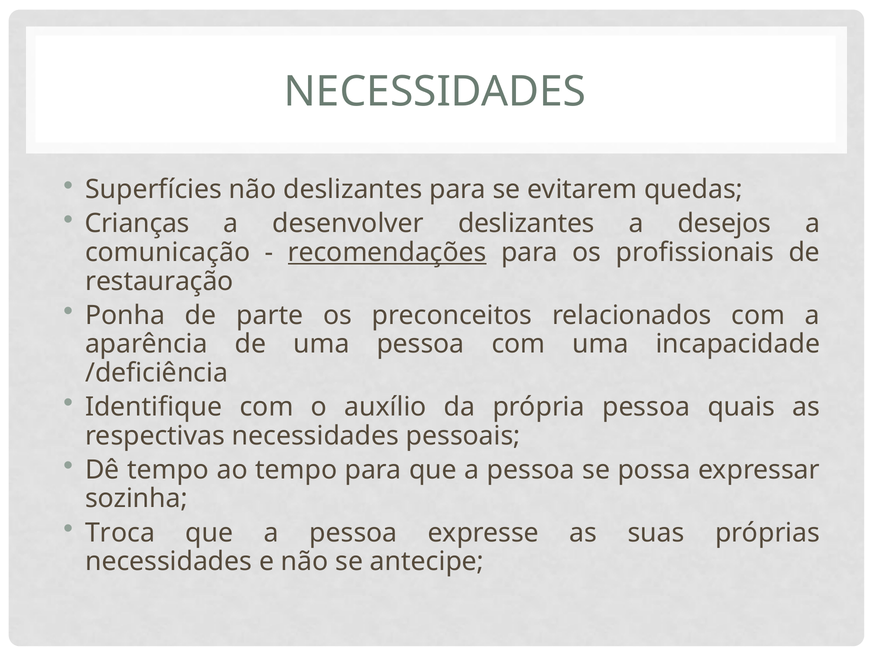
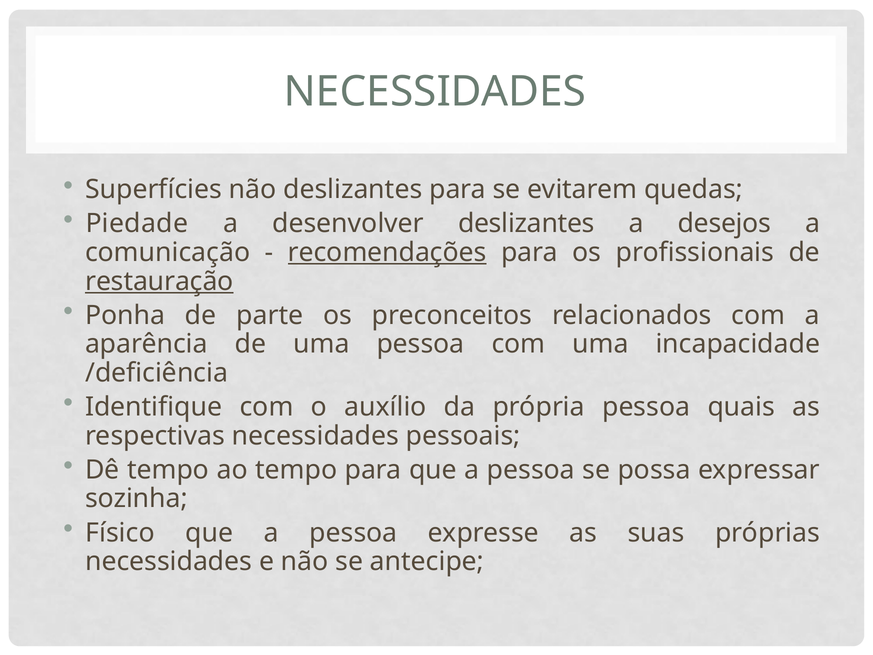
Crianças: Crianças -> Piedade (137, 224)
restauração underline: none -> present (159, 281)
Troca: Troca -> Físico (120, 532)
